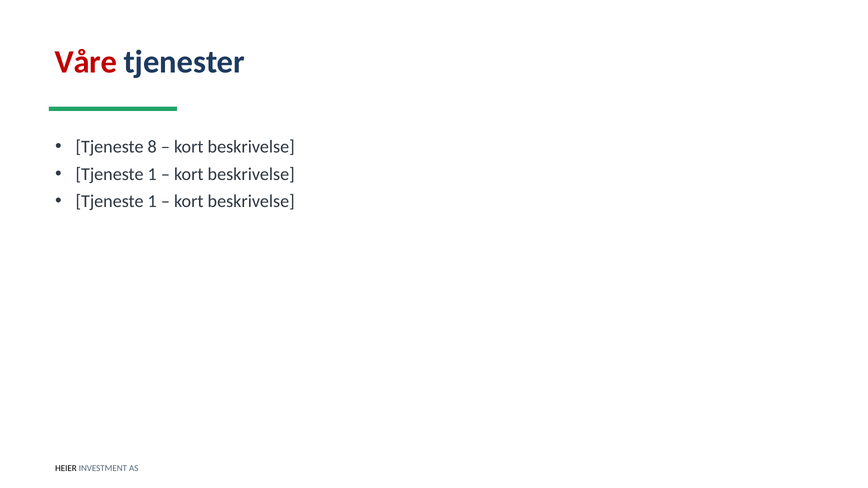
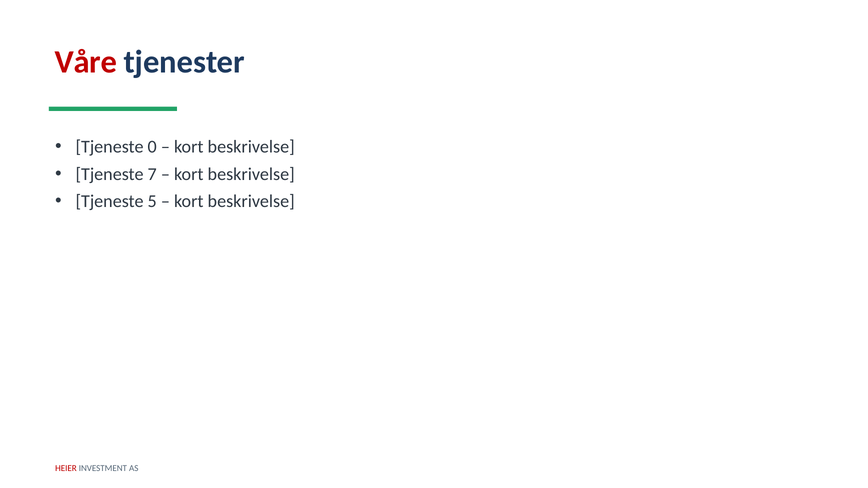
8: 8 -> 0 (152, 147)
1: 1 -> 7 (152, 174)
1: 1 -> 5 (152, 201)
HEIER colour: black -> red (66, 468)
